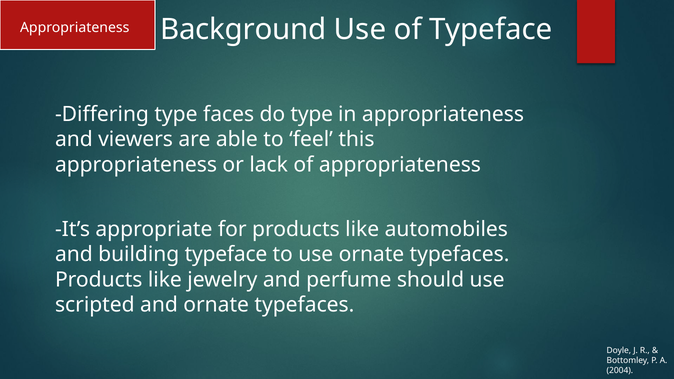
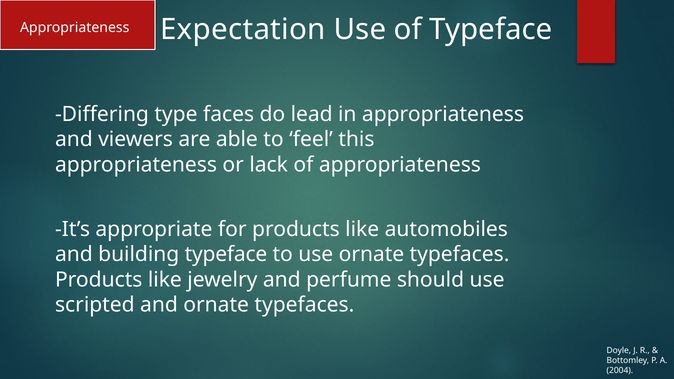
Background: Background -> Expectation (243, 29)
do type: type -> lead (312, 114)
